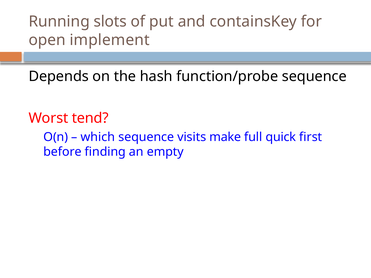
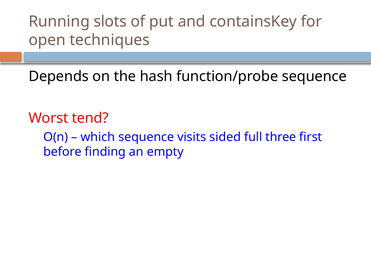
implement: implement -> techniques (110, 40)
make: make -> sided (225, 137)
quick: quick -> three (281, 137)
